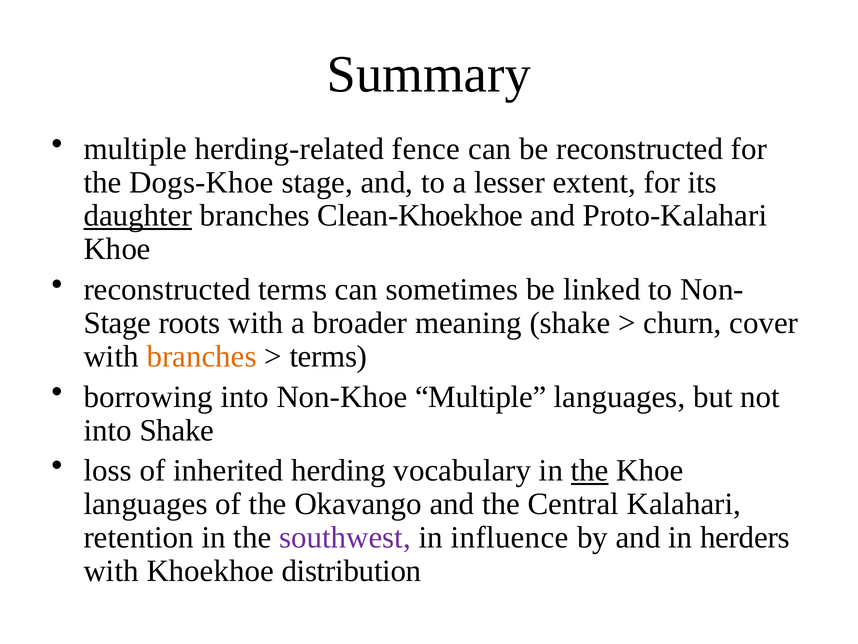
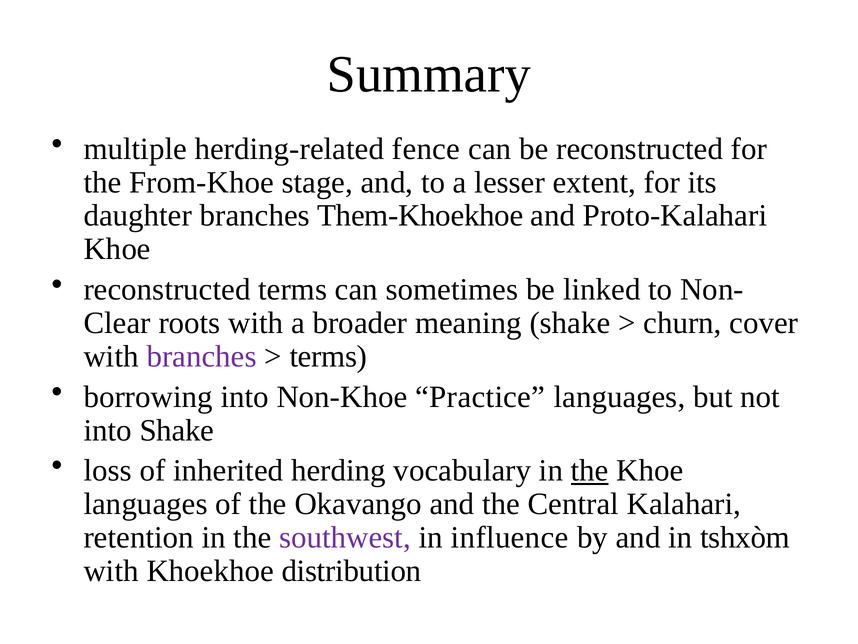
Dogs-Khoe: Dogs-Khoe -> From-Khoe (202, 182)
daughter underline: present -> none (138, 216)
Clean-Khoekhoe: Clean-Khoekhoe -> Them-Khoekhoe (420, 216)
Stage: Stage -> Clear (117, 323)
branches colour: orange -> purple (202, 356)
Non-Khoe Multiple: Multiple -> Practice (480, 397)
herders: herders -> tshxòm (745, 537)
